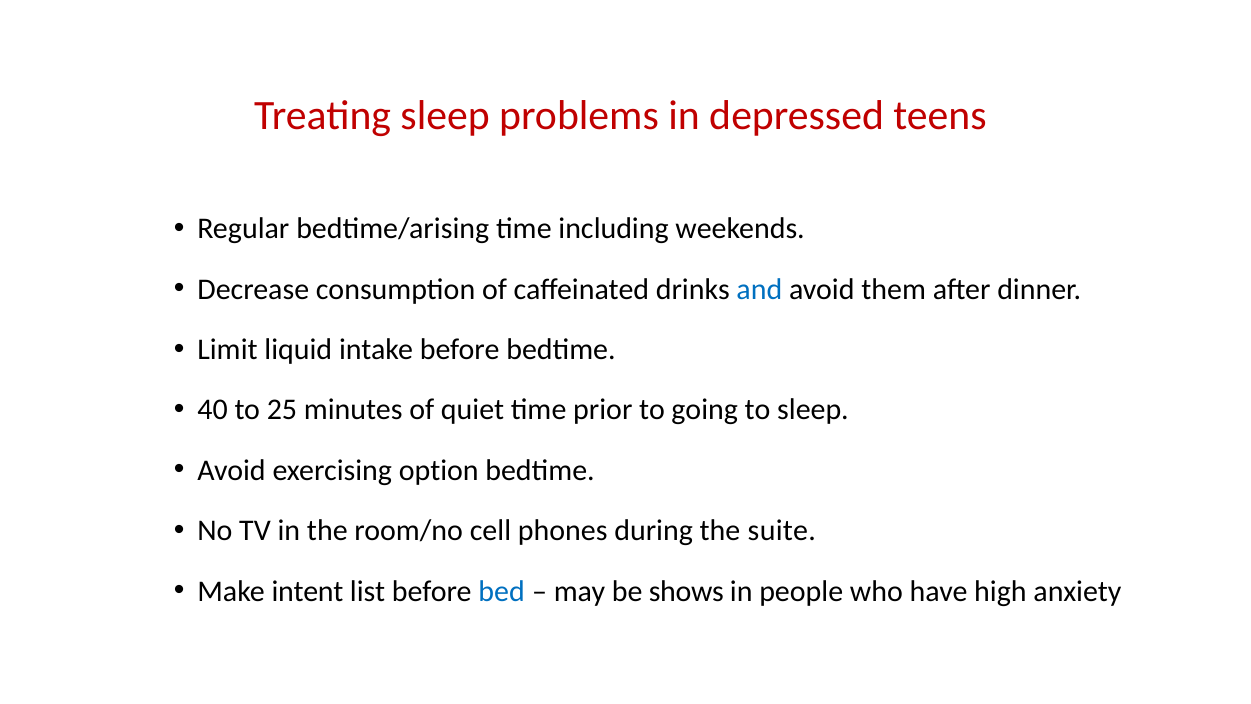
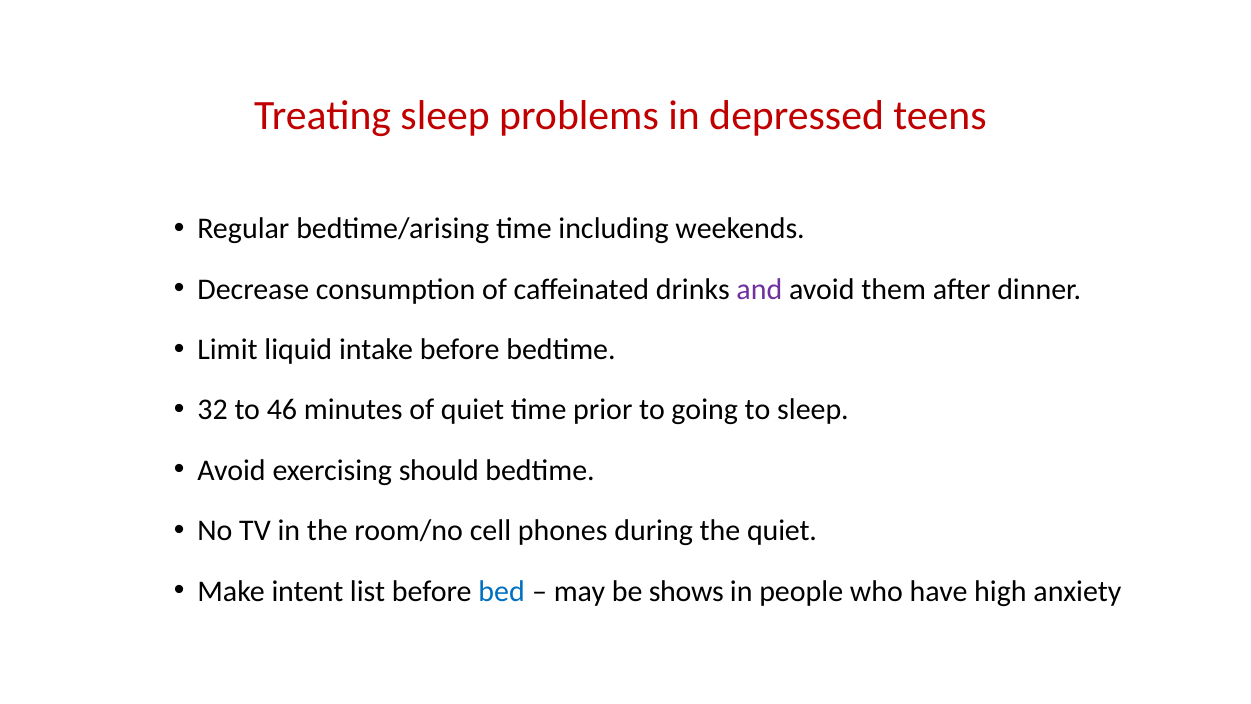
and colour: blue -> purple (759, 289)
40: 40 -> 32 (213, 410)
25: 25 -> 46 (282, 410)
option: option -> should (439, 470)
the suite: suite -> quiet (782, 531)
